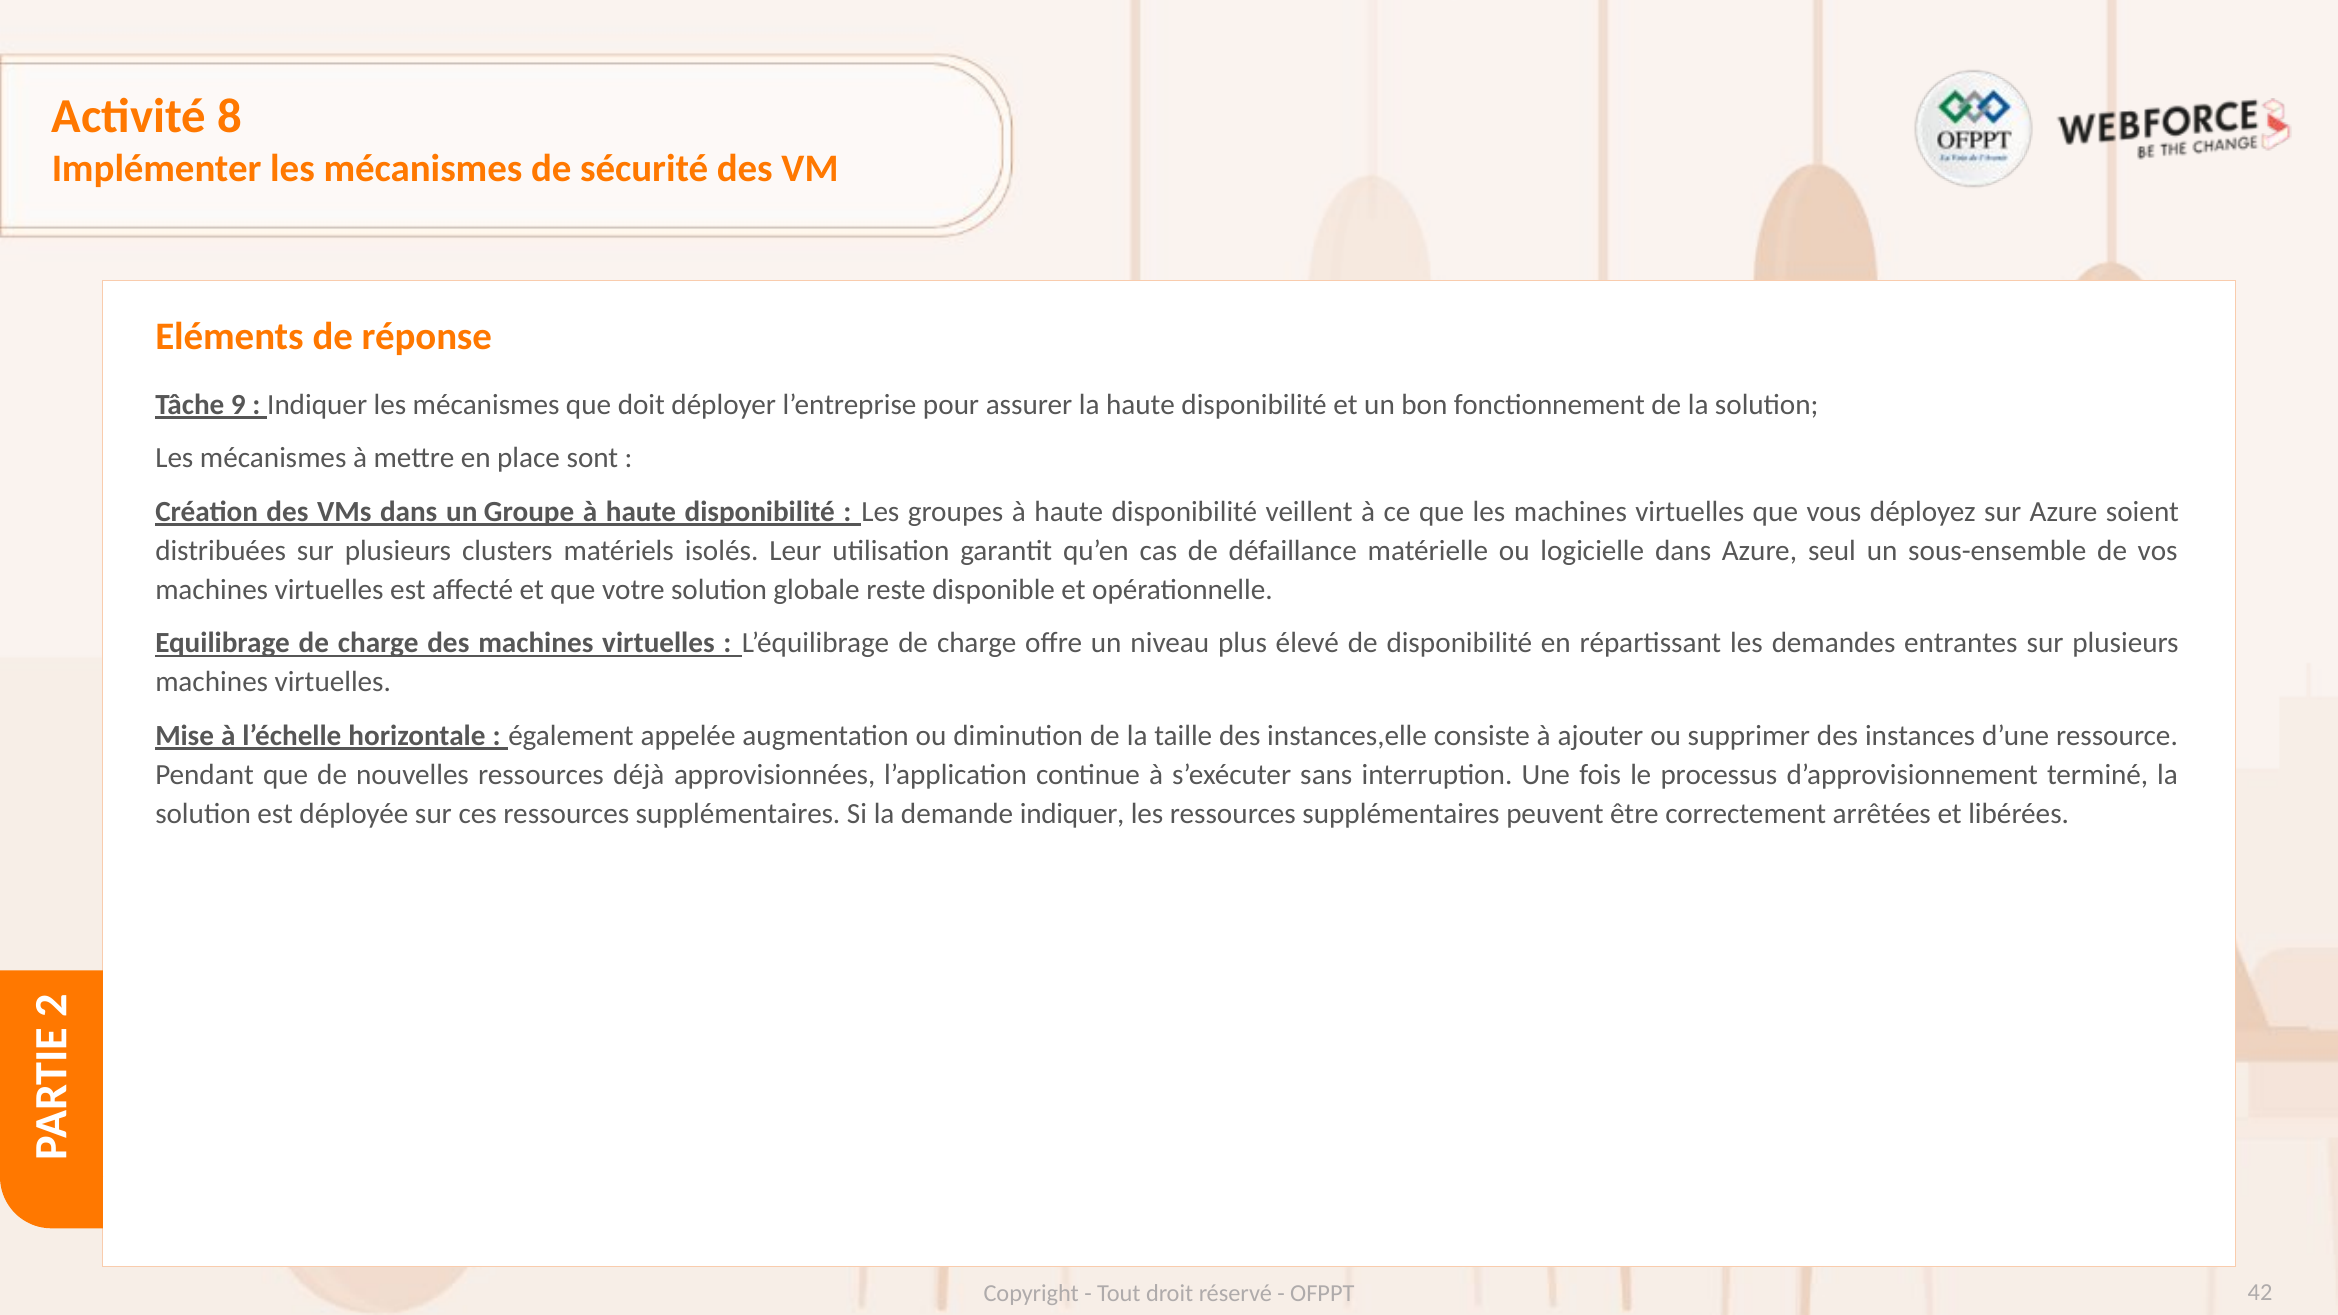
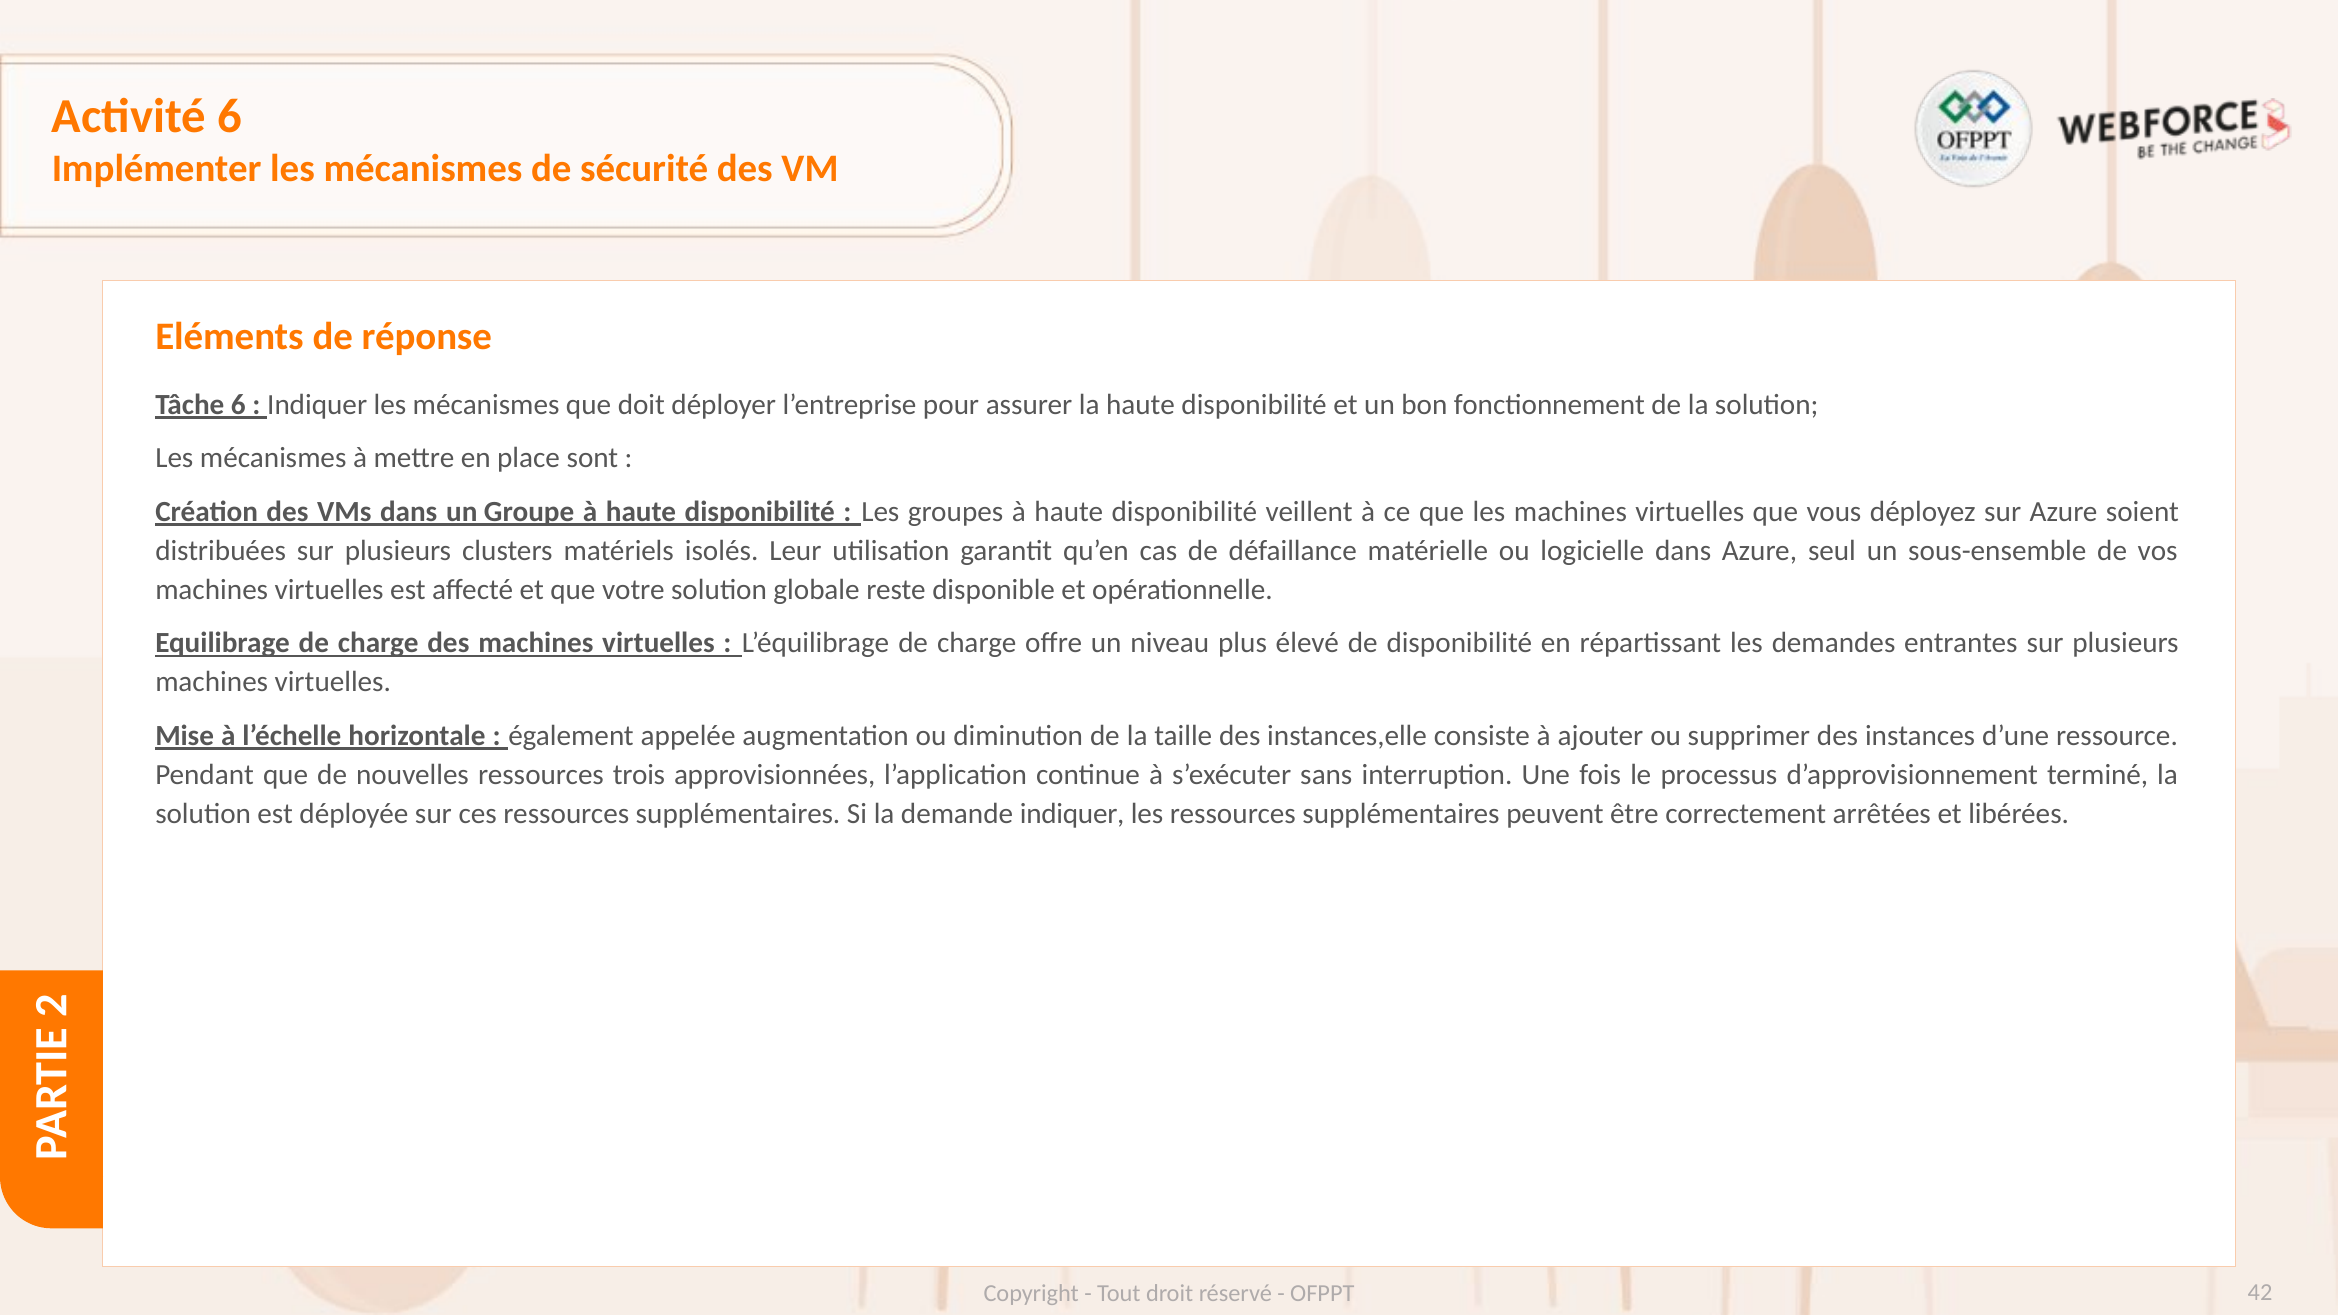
Activité 8: 8 -> 6 (229, 116)
Tâche 9: 9 -> 6 (238, 405)
déjà: déjà -> trois (639, 775)
